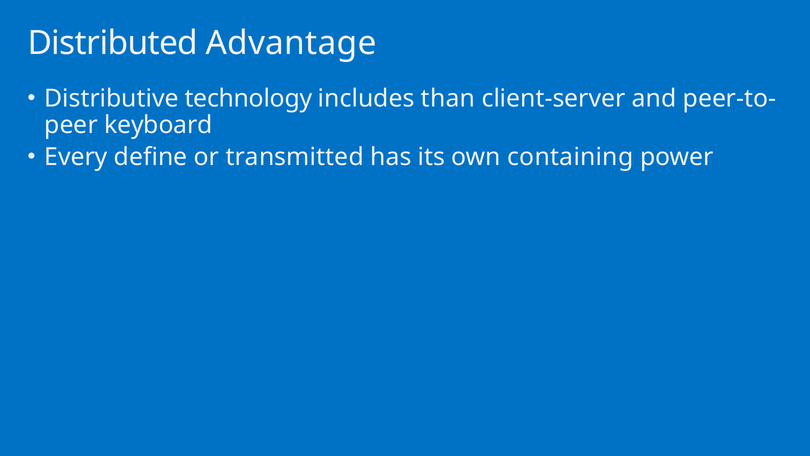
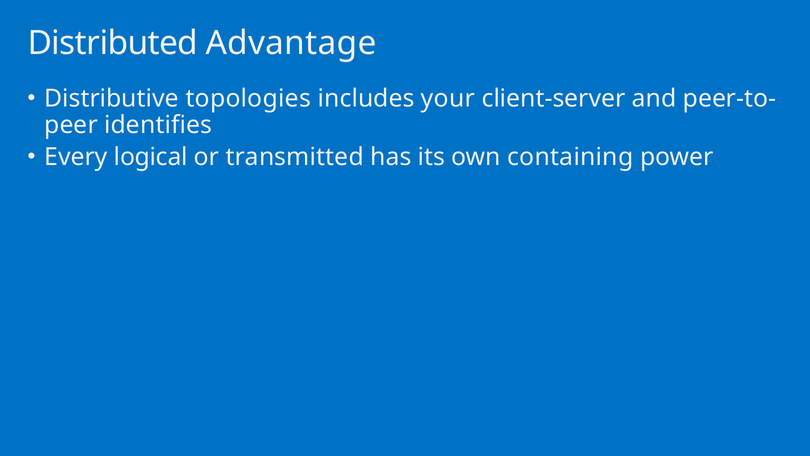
technology: technology -> topologies (248, 98)
than: than -> your (448, 98)
keyboard: keyboard -> identifies (158, 125)
define: define -> logical (151, 157)
